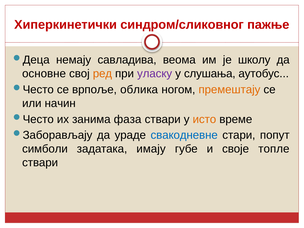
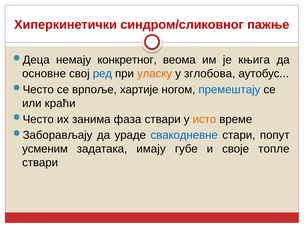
савладива: савладива -> конкретног (127, 60)
школу: школу -> књига (254, 60)
ред colour: orange -> blue (102, 74)
уласку colour: purple -> orange (155, 74)
слушања: слушања -> зглобова (210, 74)
облика: облика -> хартије (139, 90)
премештају colour: orange -> blue (229, 90)
начин: начин -> краћи (60, 103)
симболи: симболи -> усменим (45, 149)
